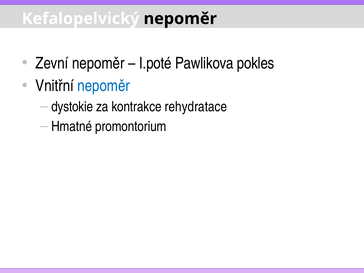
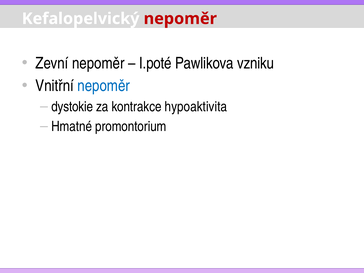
nepoměr colour: black -> red (180, 19)
pokles: pokles -> vzniku (256, 63)
rehydratace: rehydratace -> hypoaktivita (196, 107)
